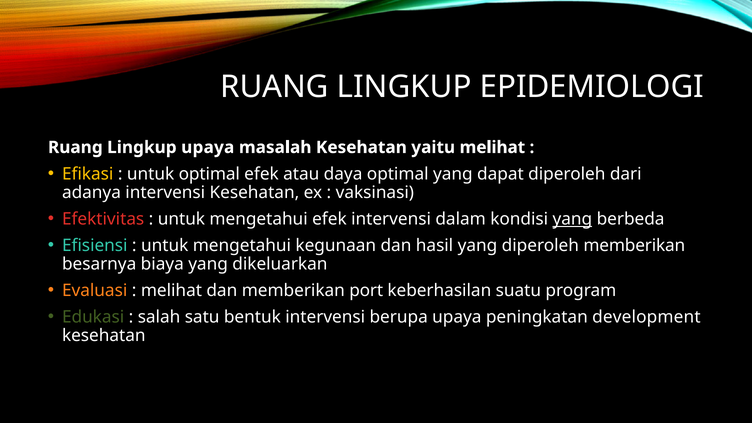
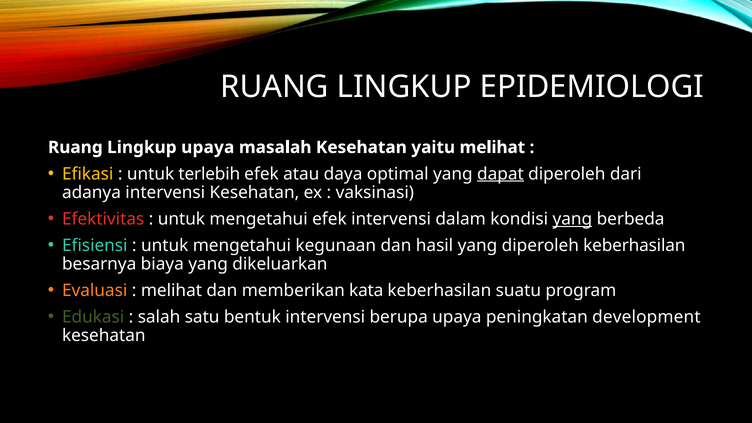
untuk optimal: optimal -> terlebih (209, 174)
dapat underline: none -> present (500, 174)
diperoleh memberikan: memberikan -> keberhasilan (634, 245)
port: port -> kata (366, 290)
